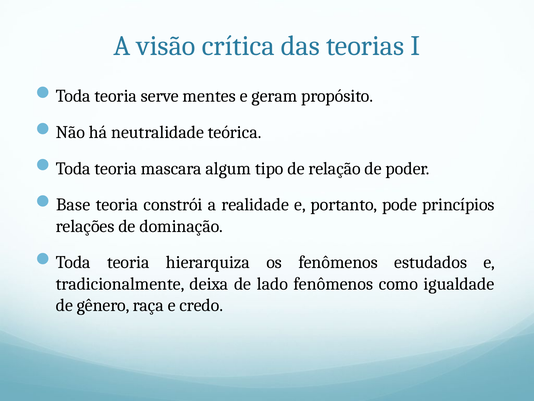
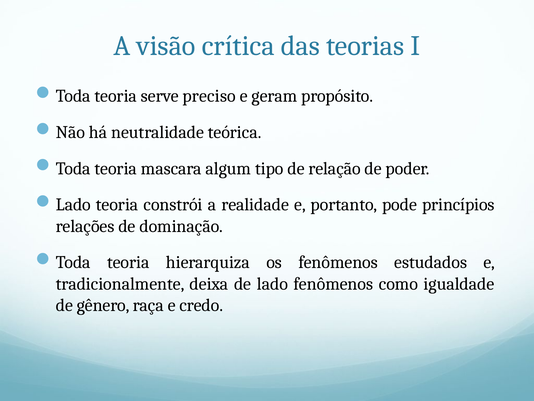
mentes: mentes -> preciso (209, 96)
Base: Base -> Lado (73, 205)
